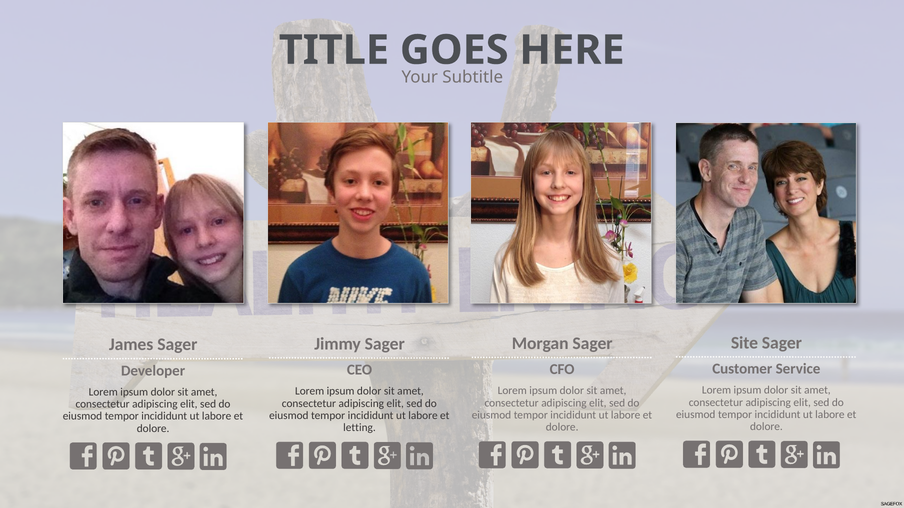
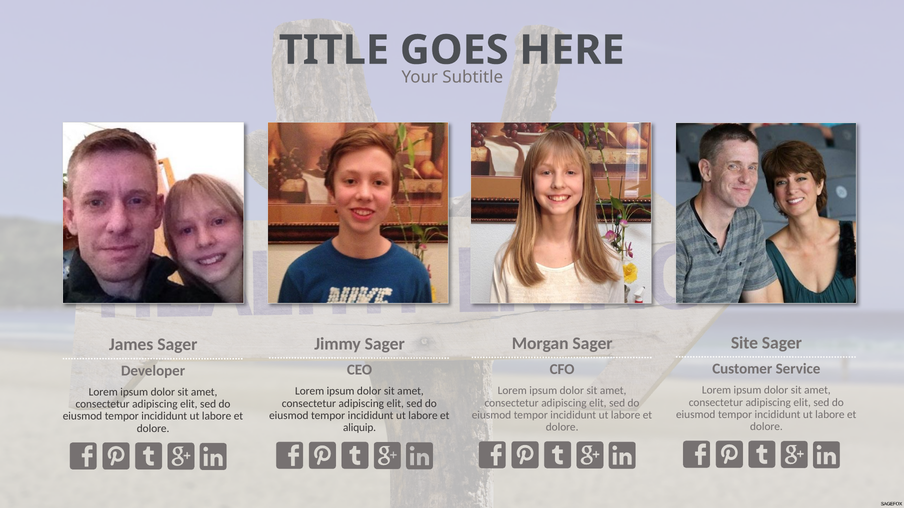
letting: letting -> aliquip (360, 428)
